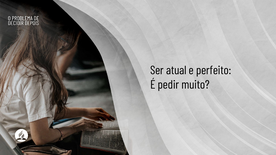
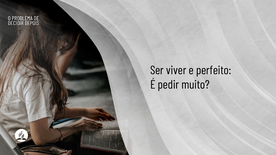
atual: atual -> viver (176, 70)
